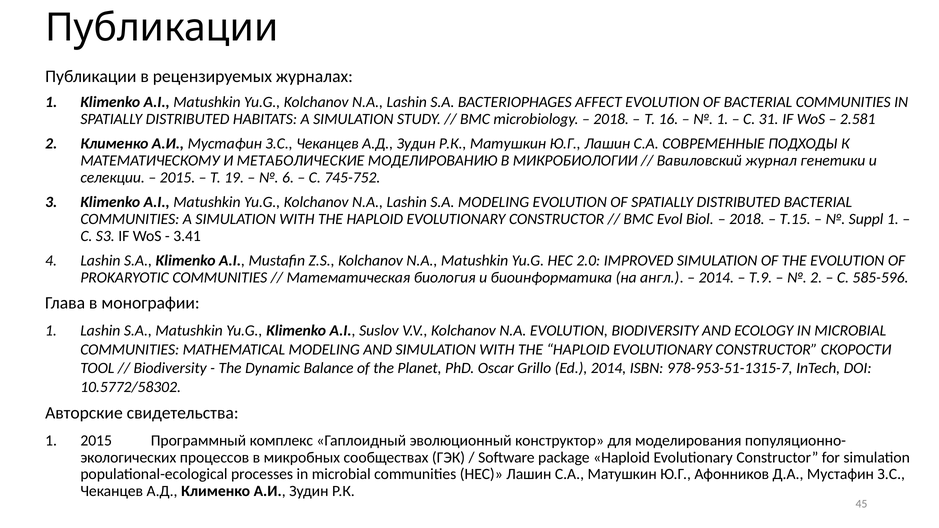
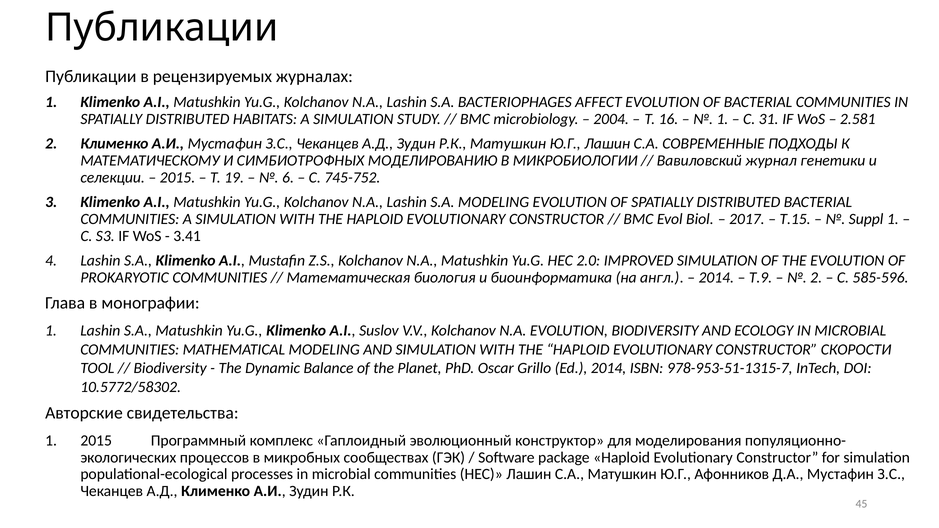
2018: 2018 -> 2004 (611, 119)
МЕТАБОЛИЧЕСКИЕ: МЕТАБОЛИЧЕСКИЕ -> СИМБИОТРОФНЫХ (300, 161)
2018: 2018 -> 2017 (747, 219)
